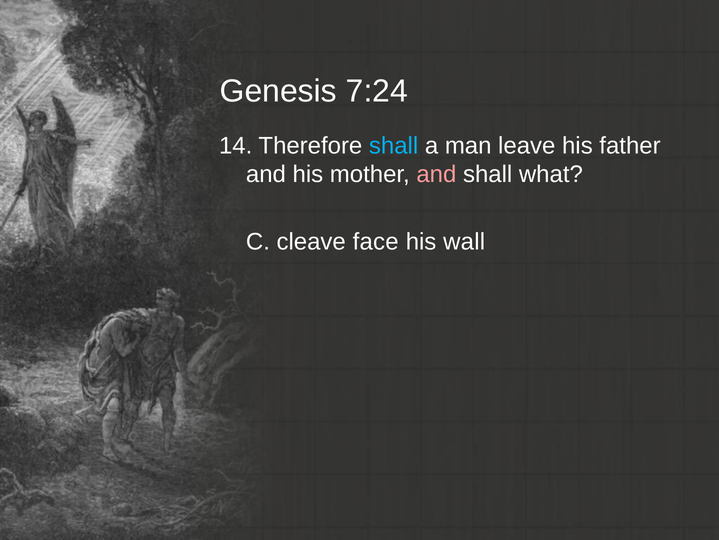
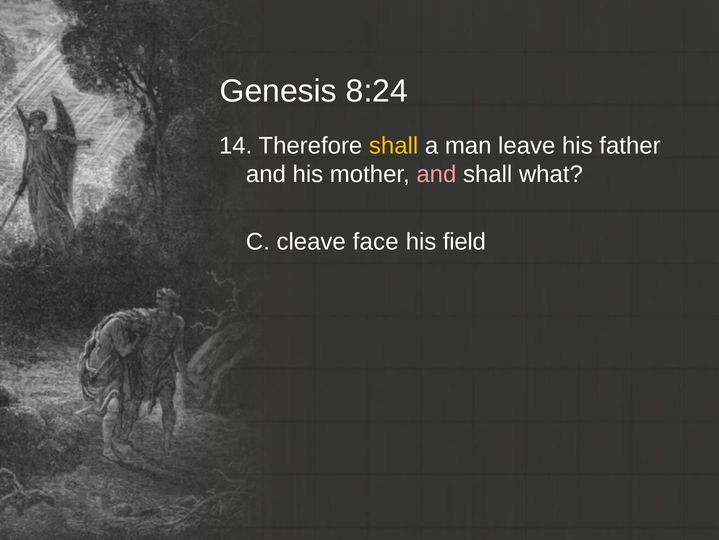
7:24: 7:24 -> 8:24 (377, 91)
shall colour: light blue -> yellow (394, 145)
wall: wall -> field (464, 241)
